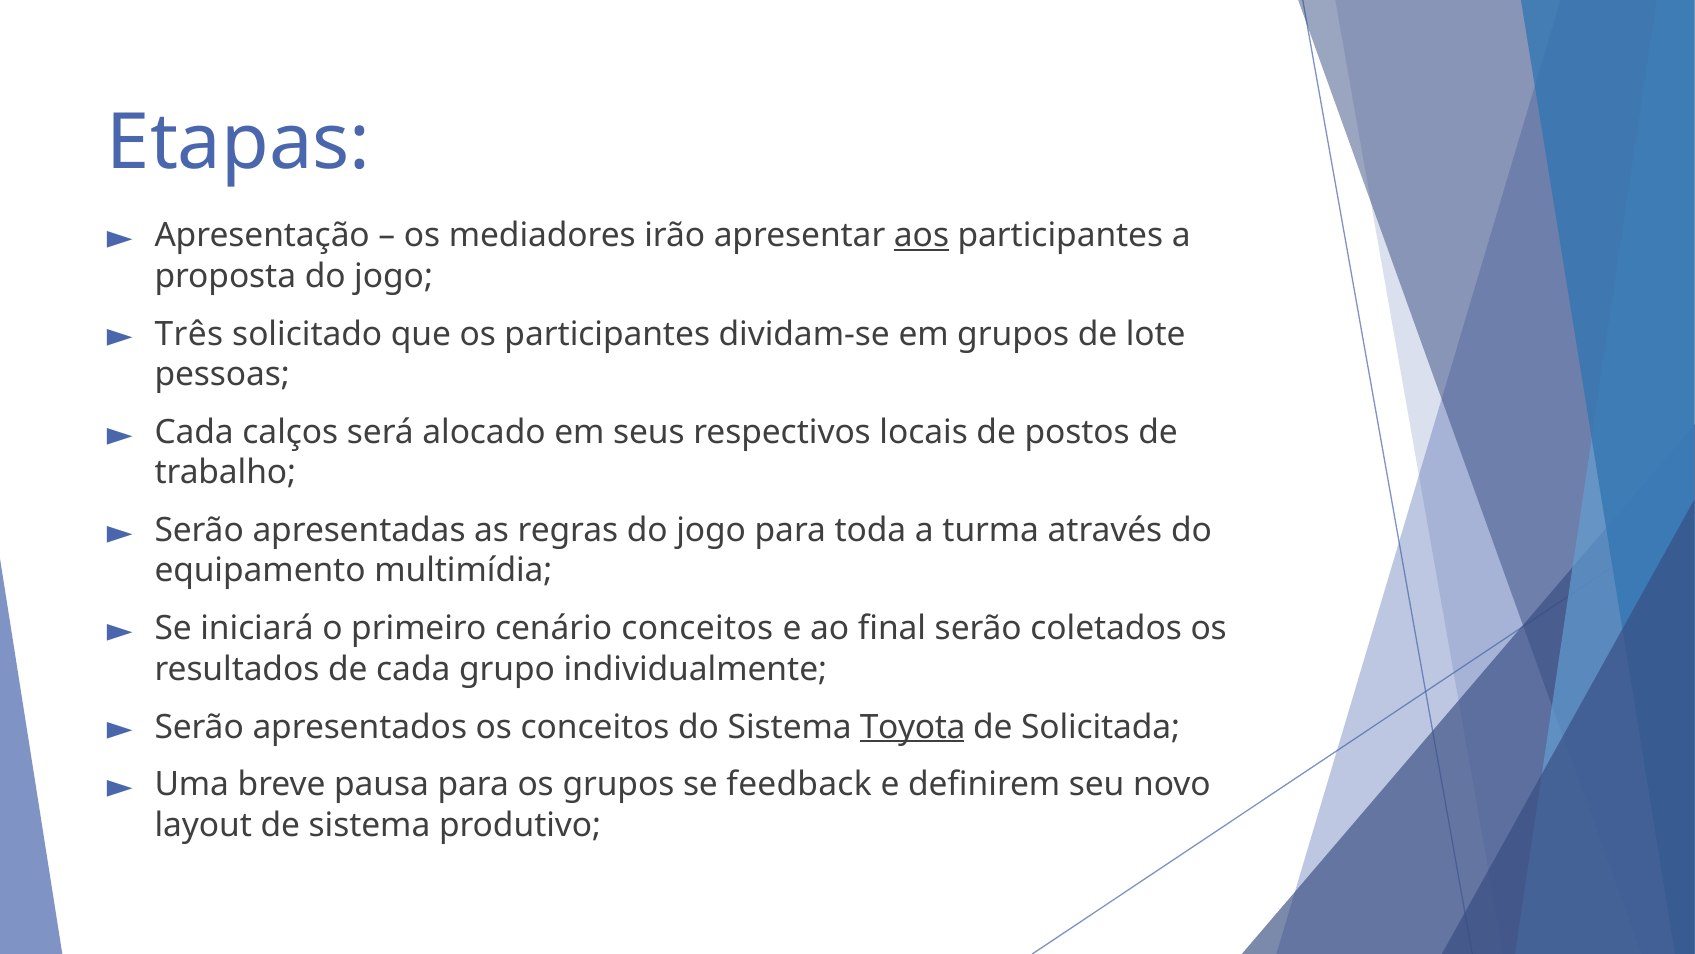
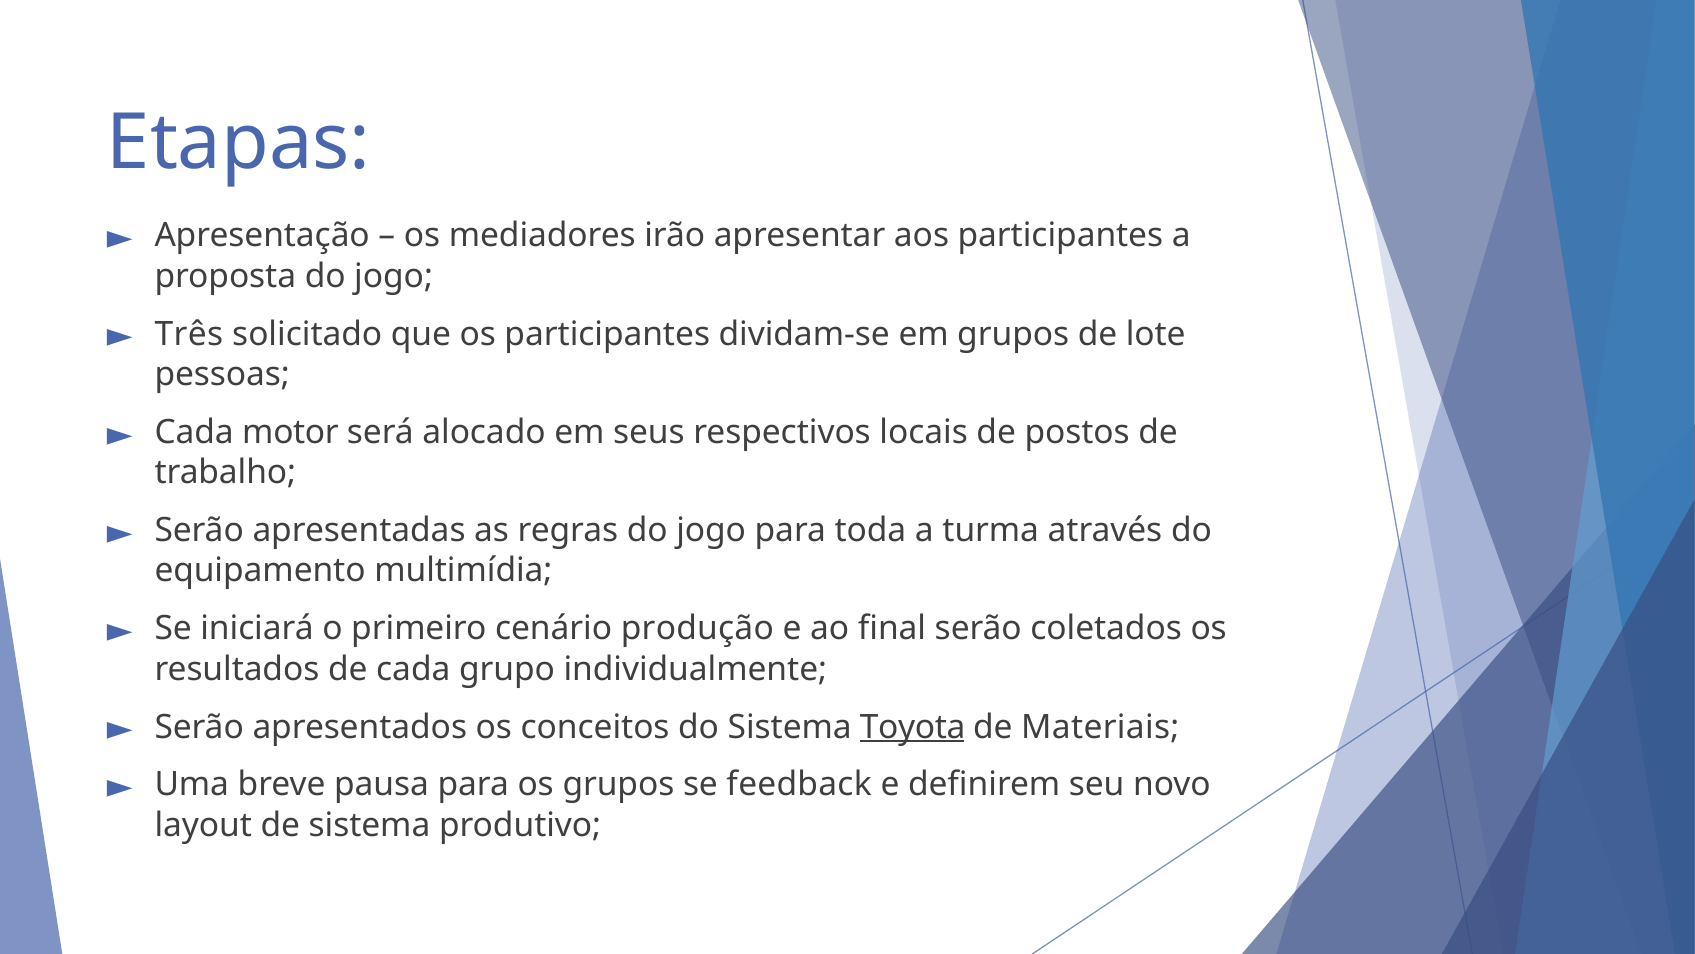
aos underline: present -> none (921, 236)
calços: calços -> motor (291, 432)
cenário conceitos: conceitos -> produção (697, 628)
Solicitada: Solicitada -> Materiais (1100, 727)
